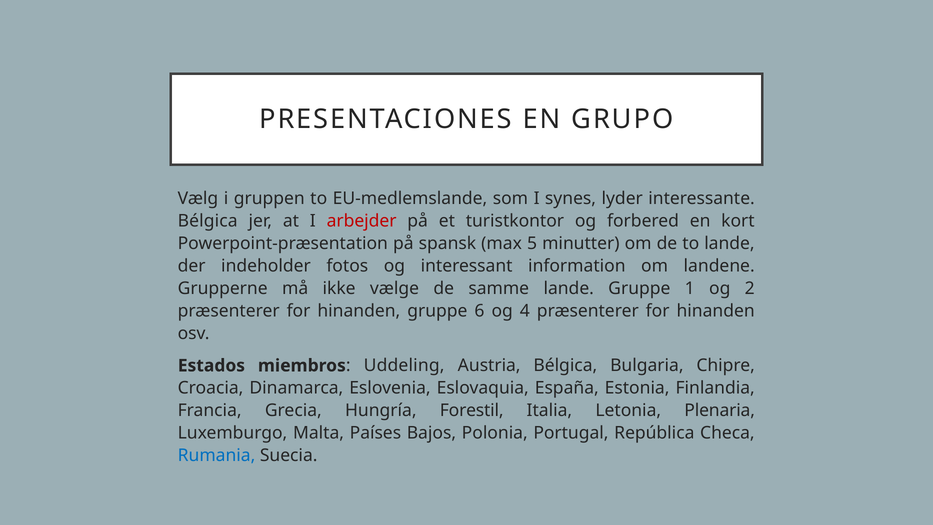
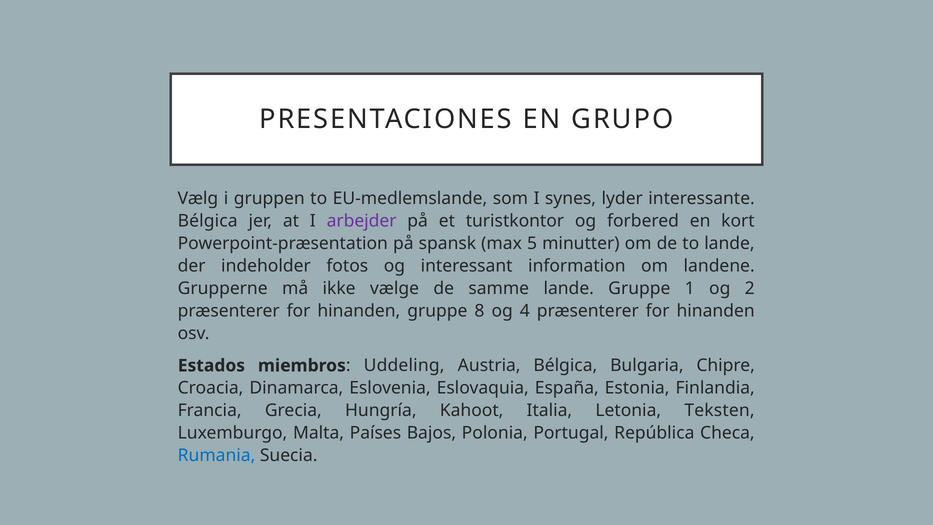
arbejder colour: red -> purple (362, 221)
6: 6 -> 8 (479, 311)
Forestil: Forestil -> Kahoot (472, 410)
Plenaria: Plenaria -> Teksten (719, 410)
